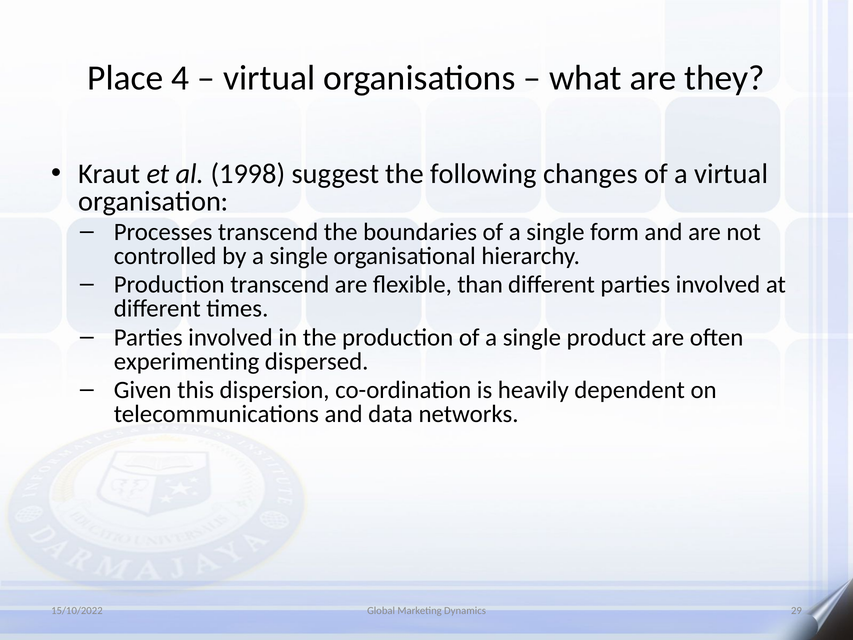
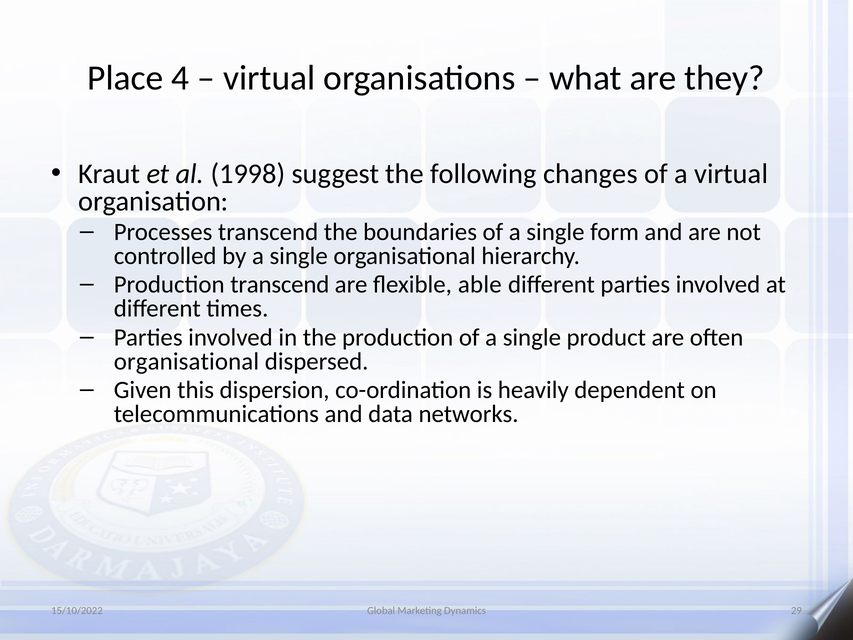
than: than -> able (480, 285)
experimenting: experimenting -> organisational (186, 361)
